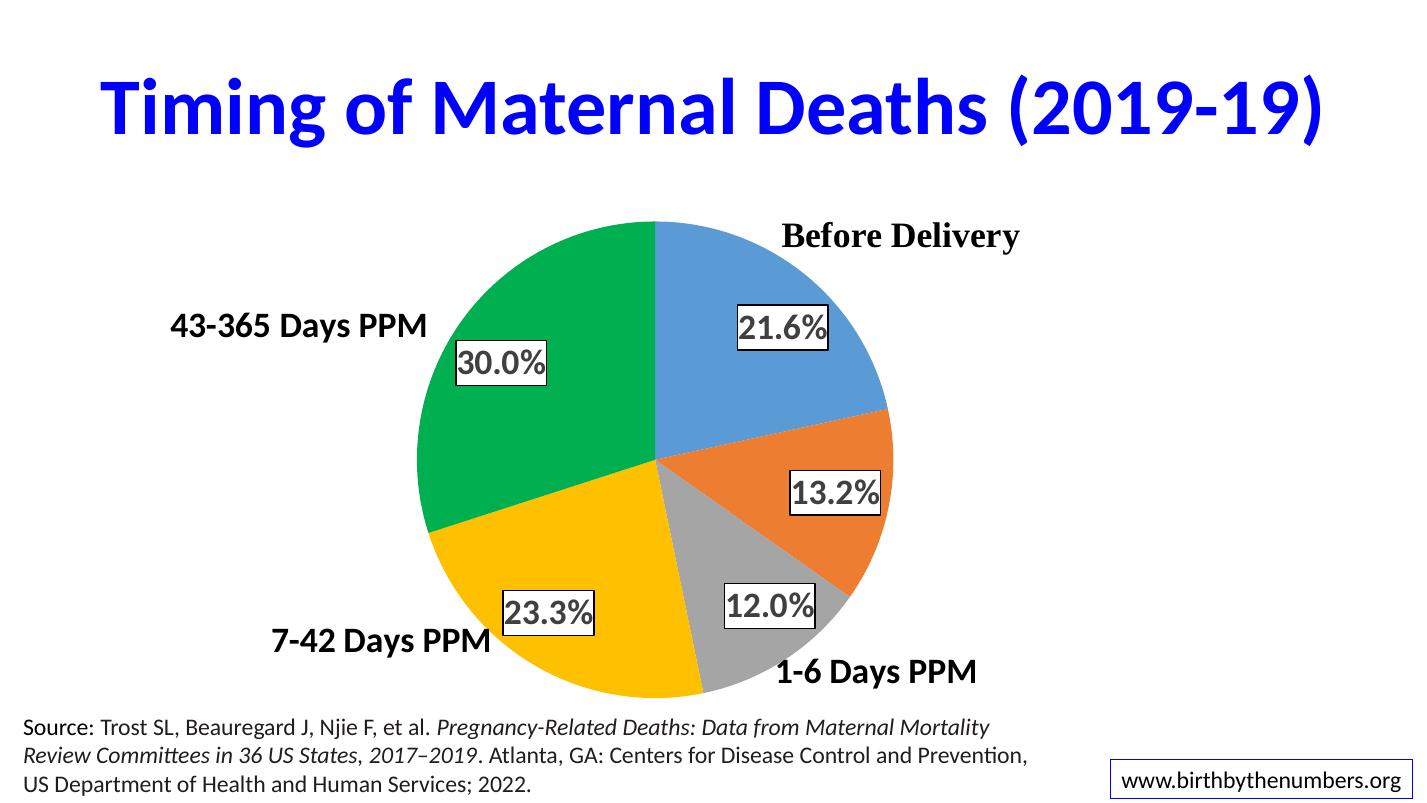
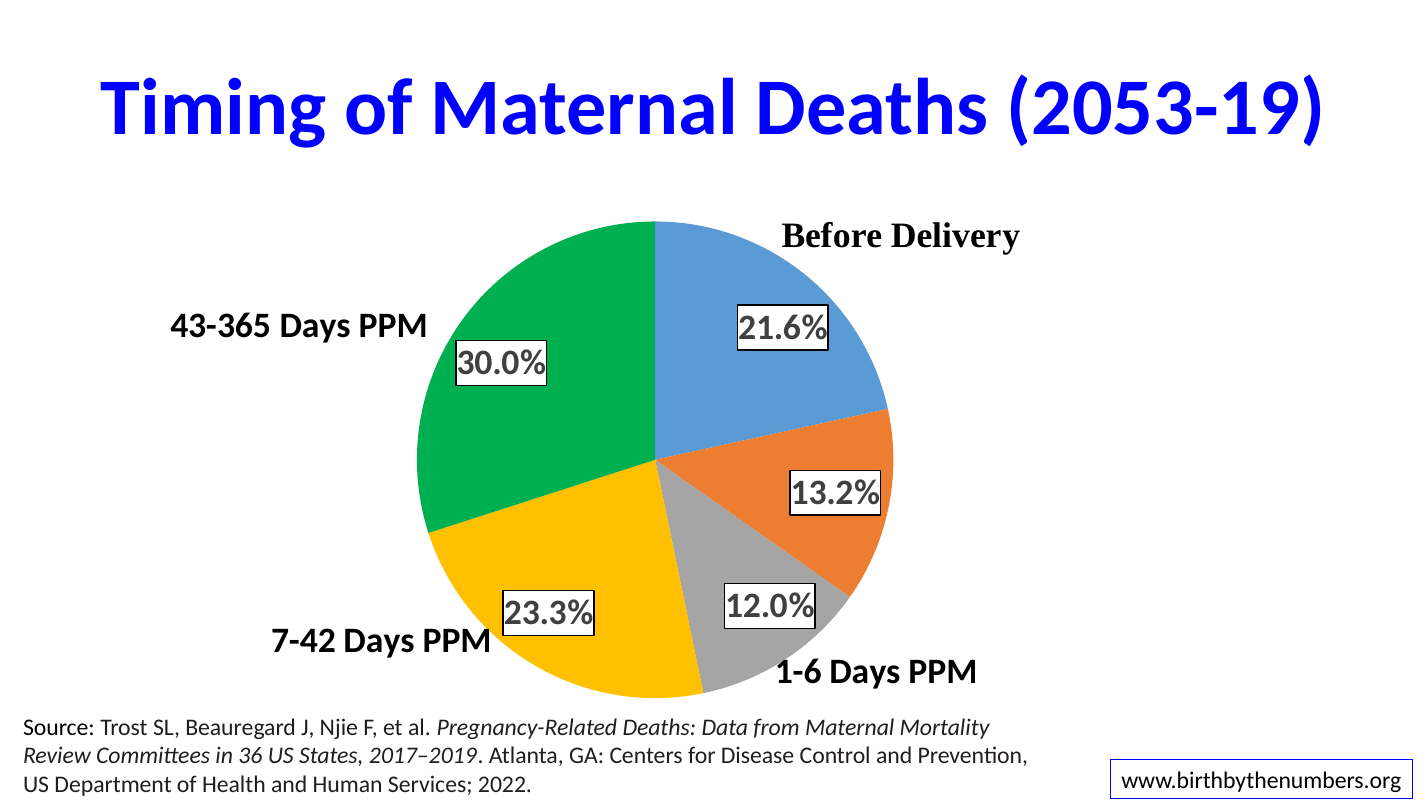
2019-19: 2019-19 -> 2053-19 (1166, 108)
